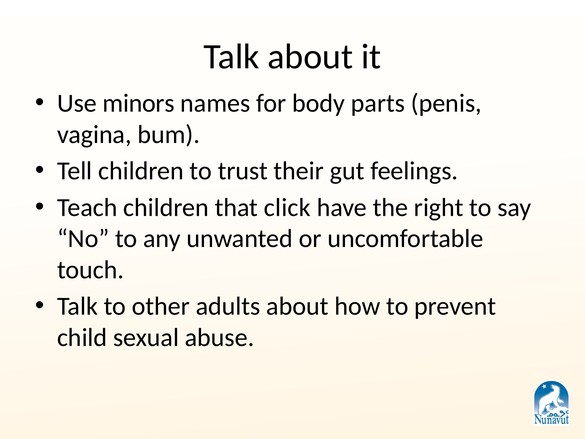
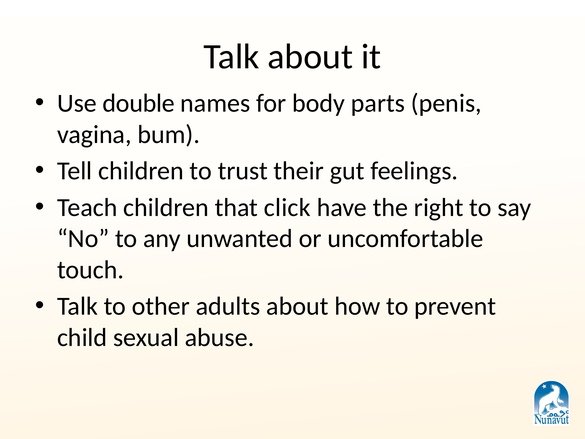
minors: minors -> double (139, 103)
